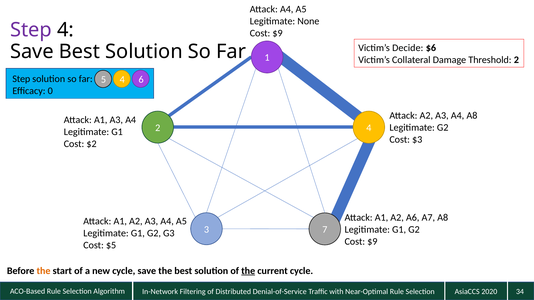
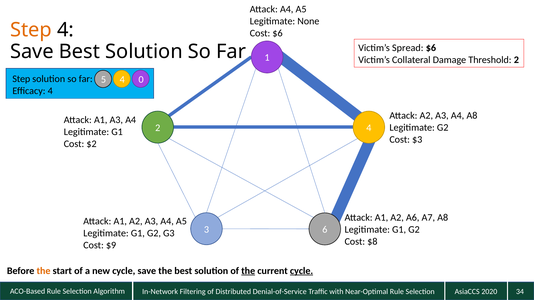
Step colour: purple -> orange (31, 30)
$9: $9 -> $6 (278, 33)
Decide: Decide -> Spread (408, 48)
6: 6 -> 0 (141, 80)
Efficacy 0: 0 -> 4 (50, 91)
7: 7 -> 6 (325, 230)
$9: $9 -> $8 (372, 242)
$5: $5 -> $9 (111, 245)
cycle underline: none -> present (302, 271)
